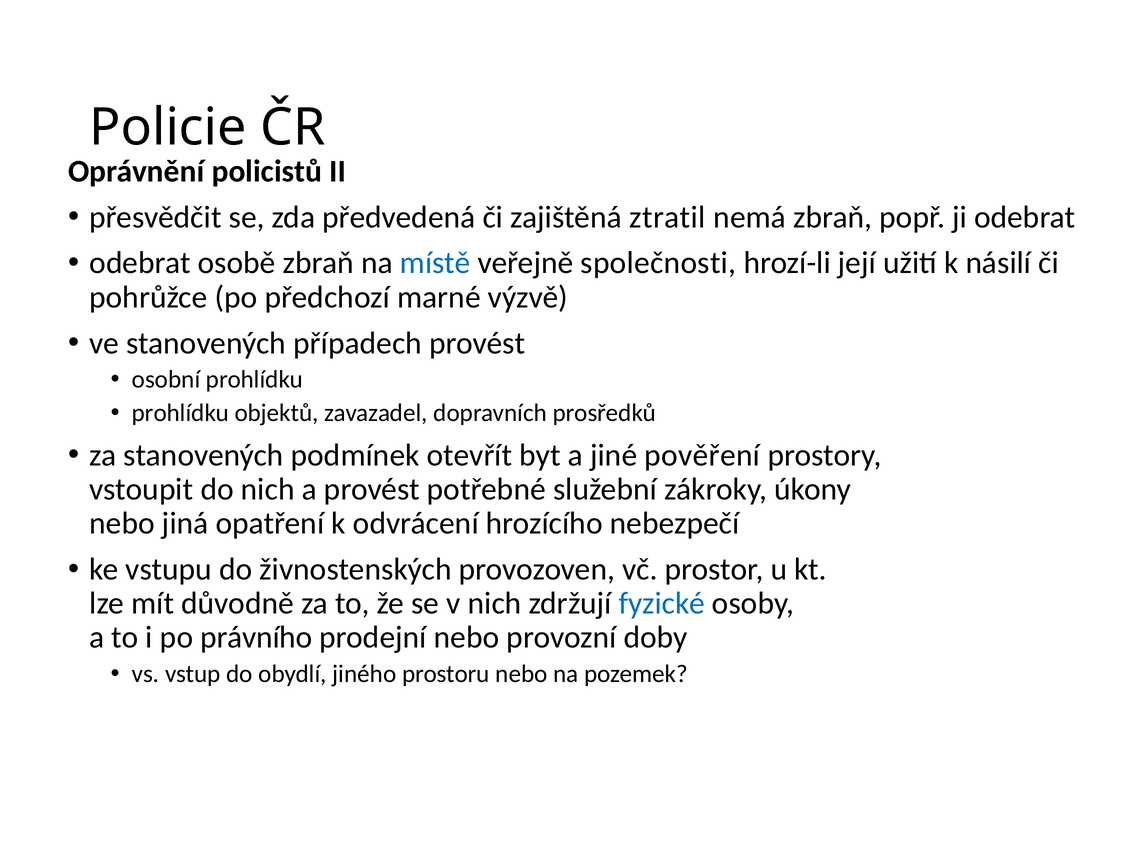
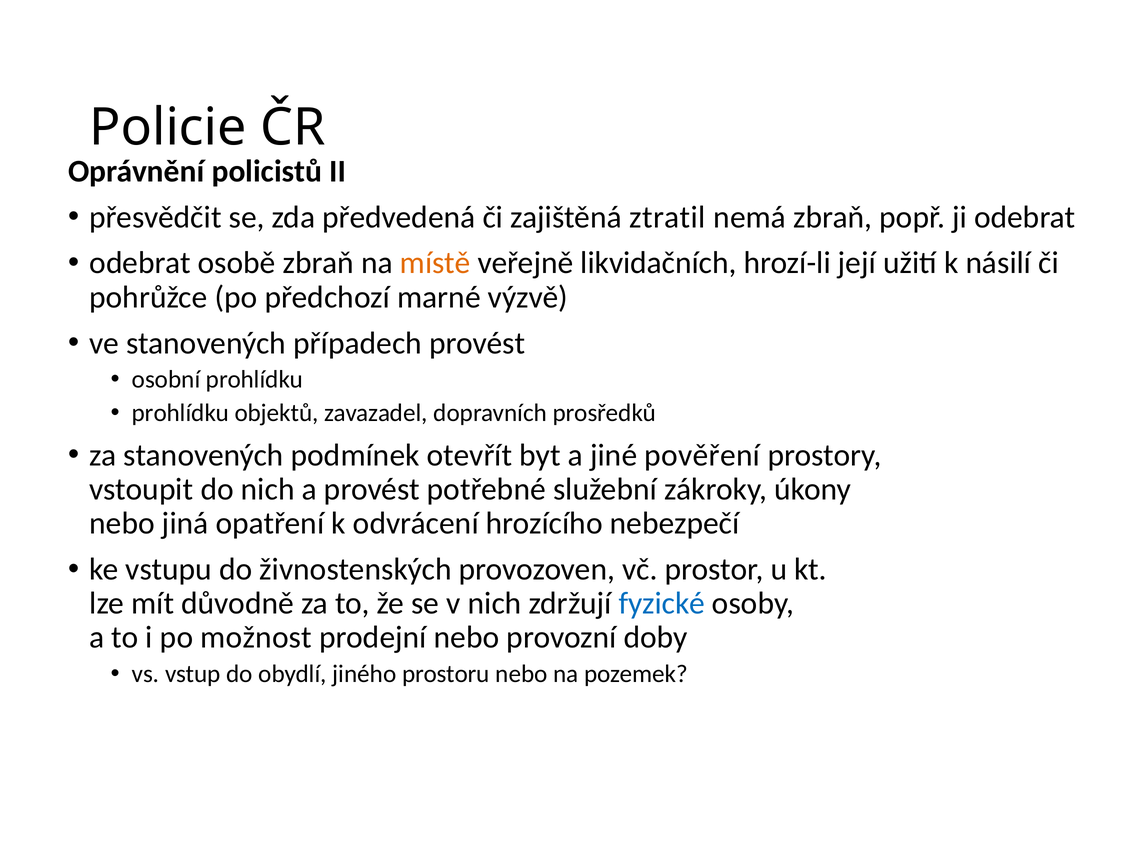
místě colour: blue -> orange (435, 263)
společnosti: společnosti -> likvidačních (658, 263)
právního: právního -> možnost (256, 637)
